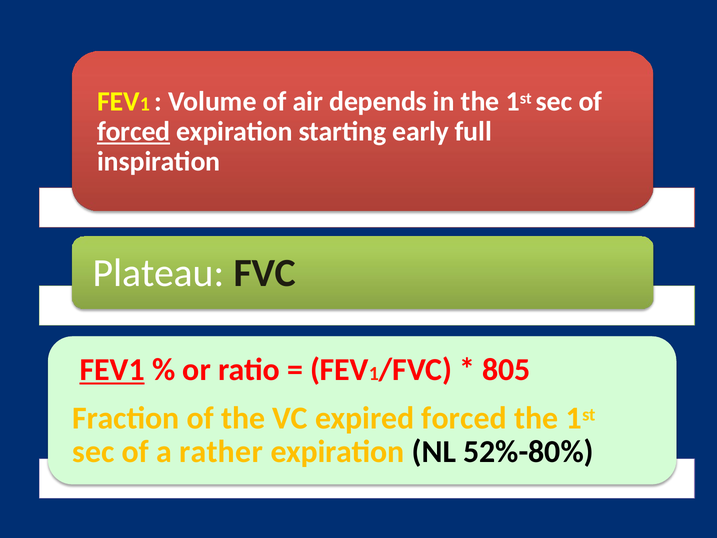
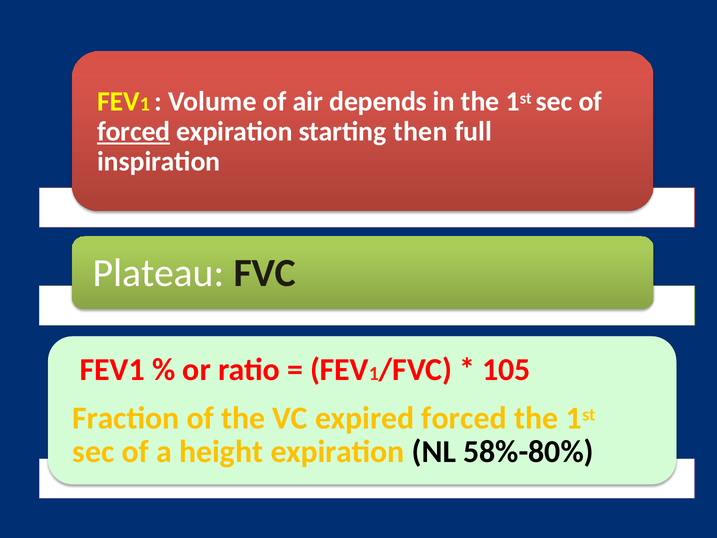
early: early -> then (420, 131)
FEV1 underline: present -> none (112, 370)
805: 805 -> 105 (506, 370)
rather: rather -> height (221, 452)
52%-80%: 52%-80% -> 58%-80% (528, 452)
